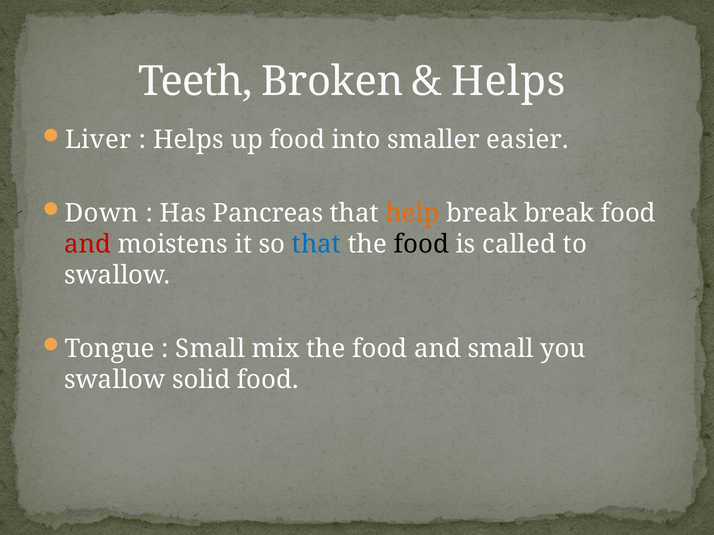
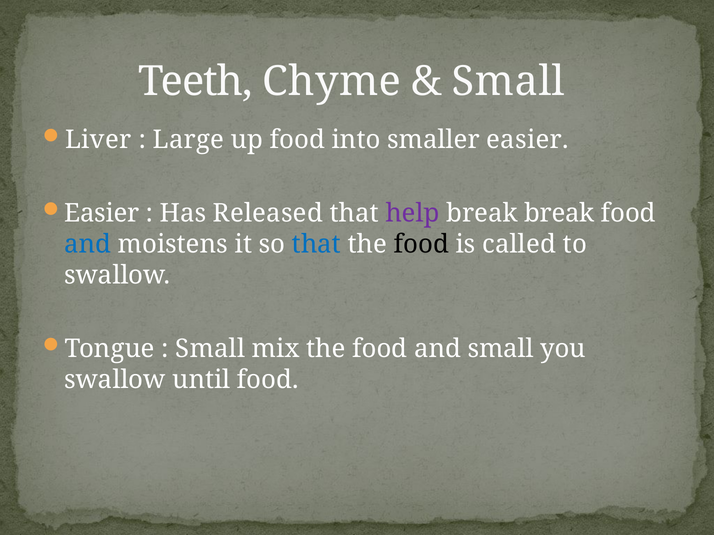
Broken: Broken -> Chyme (332, 81)
Helps: Helps -> Small (508, 81)
Helps: Helps -> Large (188, 140)
Down: Down -> Easier (102, 214)
Pancreas: Pancreas -> Released (268, 214)
help colour: orange -> purple (413, 214)
and colour: red -> blue (88, 244)
solid: solid -> until (201, 380)
